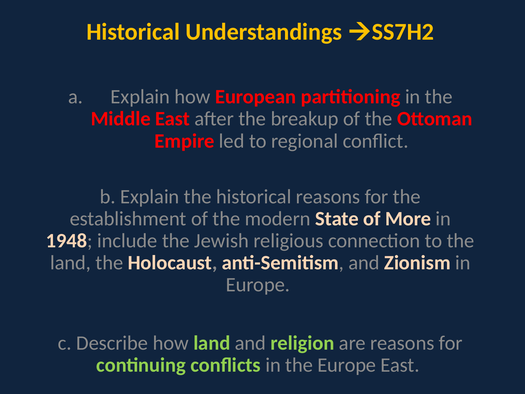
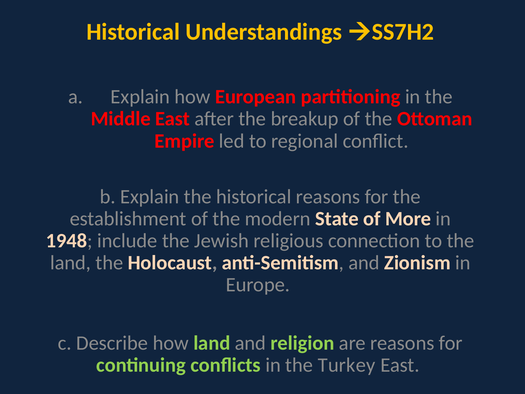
the Europe: Europe -> Turkey (347, 365)
